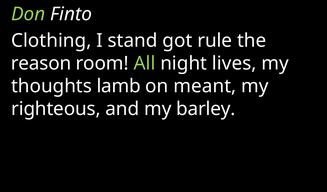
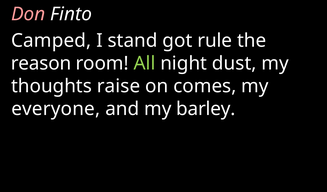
Don colour: light green -> pink (28, 14)
Clothing: Clothing -> Camped (51, 41)
lives: lives -> dust (234, 63)
lamb: lamb -> raise (119, 86)
meant: meant -> comes (205, 86)
righteous: righteous -> everyone (56, 109)
